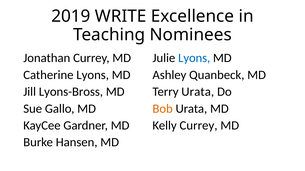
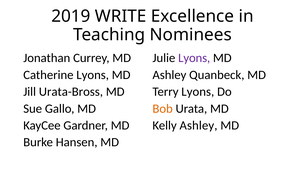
Lyons colour: blue -> purple (194, 58)
Lyons-Bross: Lyons-Bross -> Urata-Bross (71, 92)
Terry Urata: Urata -> Lyons (198, 92)
Kelly Currey: Currey -> Ashley (198, 126)
